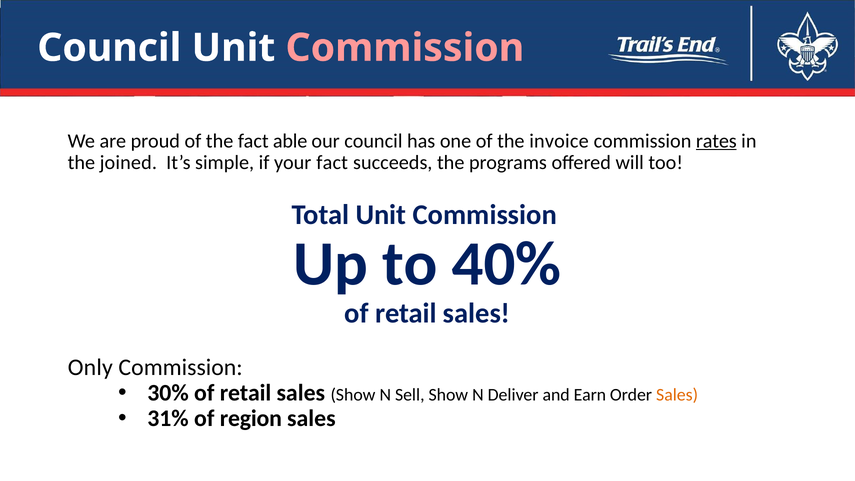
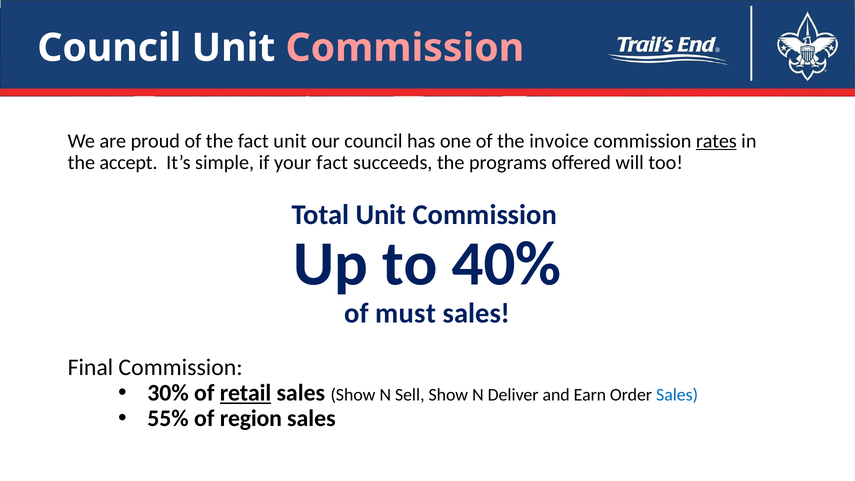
fact able: able -> unit (290, 141)
joined: joined -> accept (128, 163)
retail: retail -> must (406, 313)
Only: Only -> Final (90, 367)
retail underline: none -> present (246, 393)
Sales colour: orange -> blue (677, 395)
31%: 31% -> 55% (168, 419)
